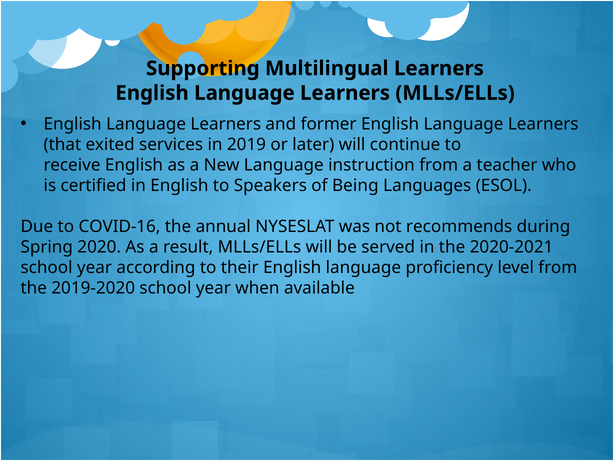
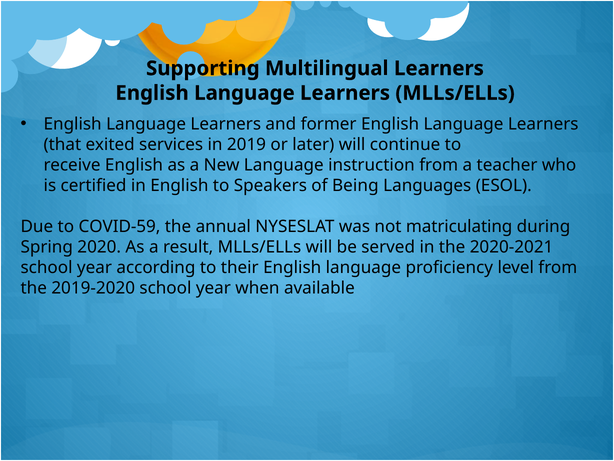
COVID-16: COVID-16 -> COVID-59 (119, 226)
recommends: recommends -> matriculating (459, 226)
